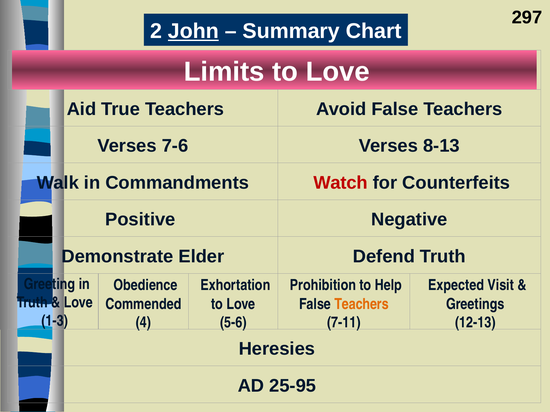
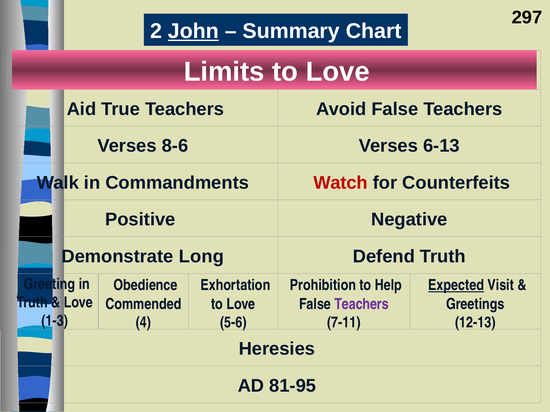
7-6: 7-6 -> 8-6 (175, 146)
8-13: 8-13 -> 6-13 (441, 146)
Elder: Elder -> Long (201, 257)
Expected underline: none -> present (456, 286)
Teachers colour: orange -> purple (362, 305)
25-95: 25-95 -> 81-95 (293, 386)
